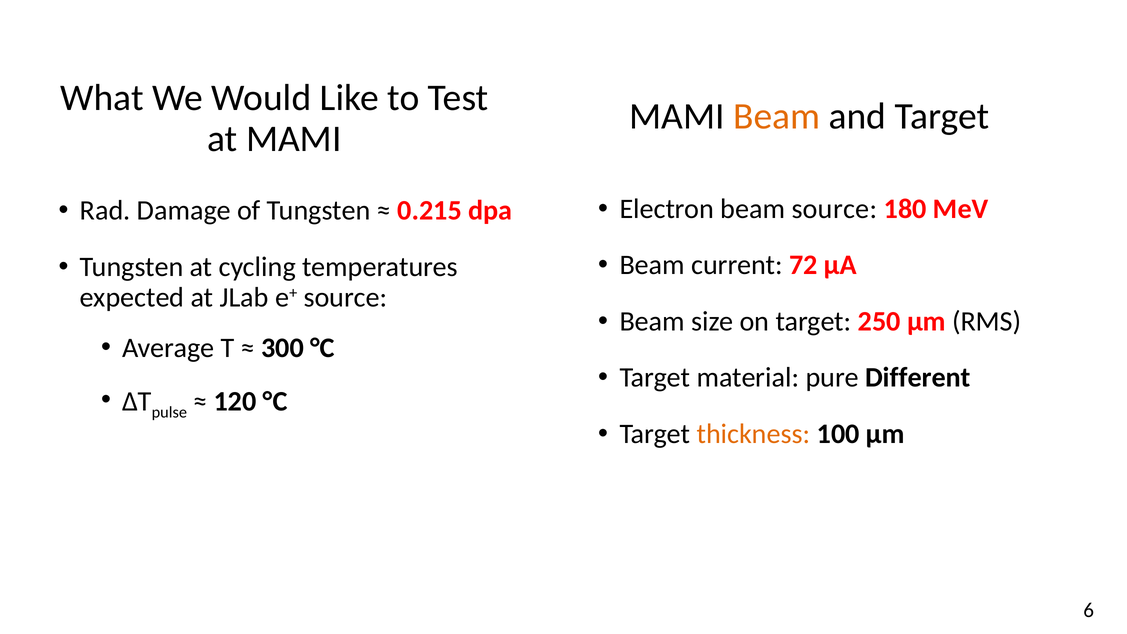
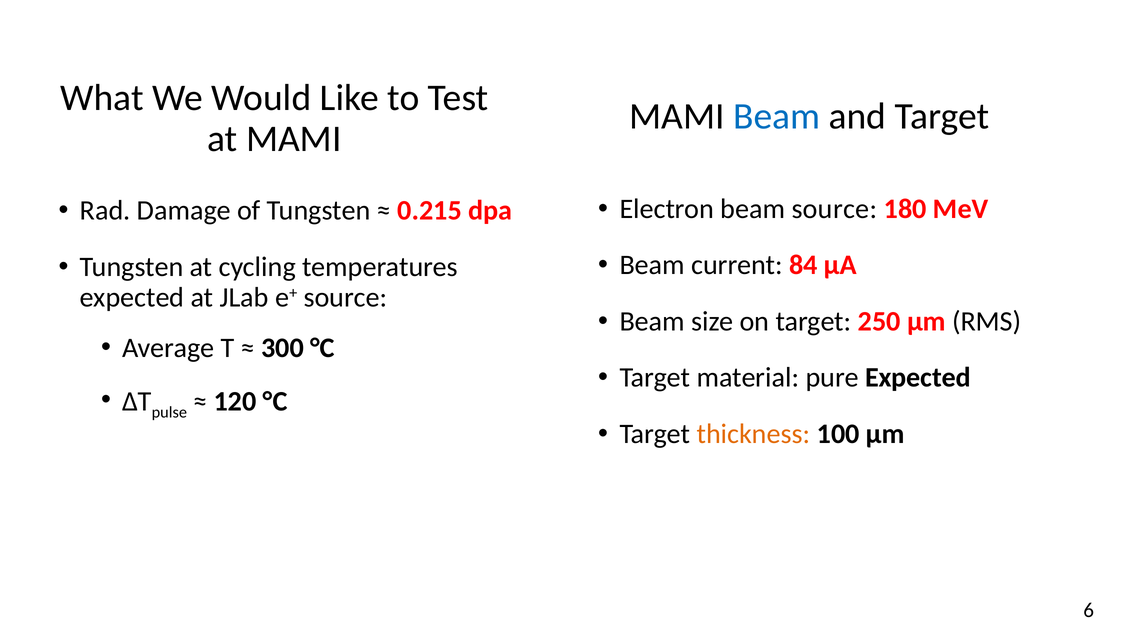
Beam colour: orange -> blue (777, 117)
72: 72 -> 84 (803, 265)
pure Different: Different -> Expected (918, 378)
